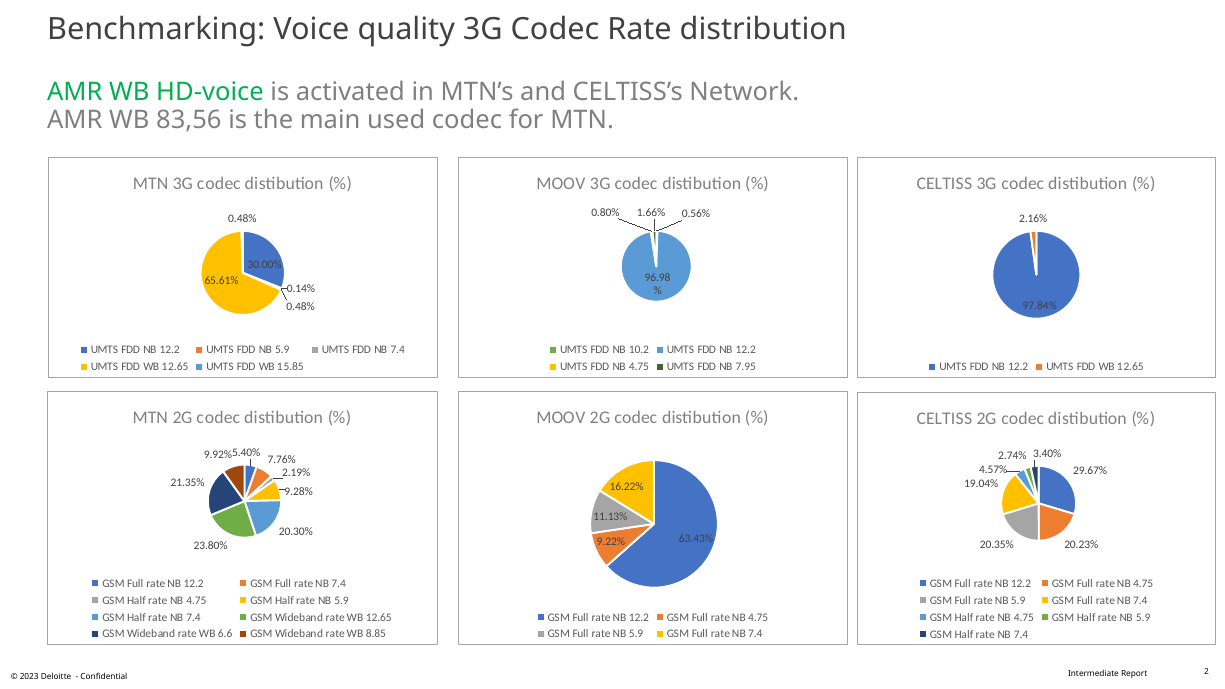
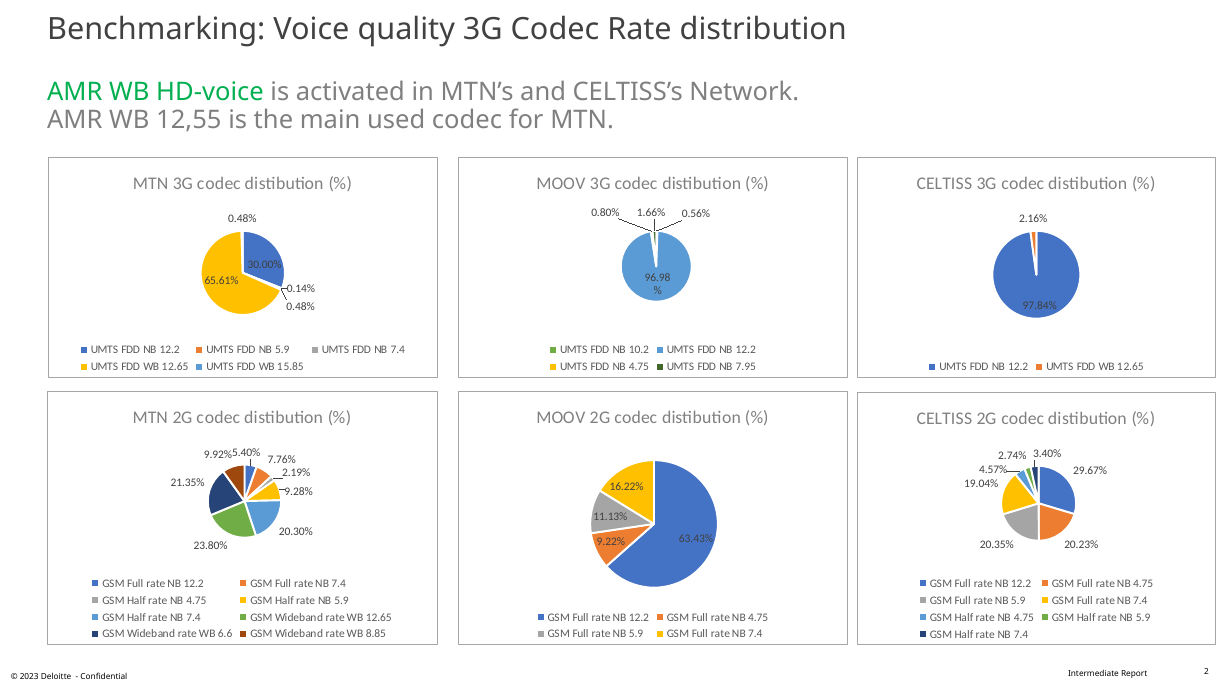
83,56: 83,56 -> 12,55 (189, 120)
